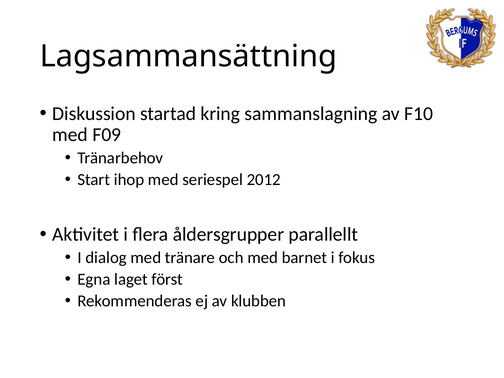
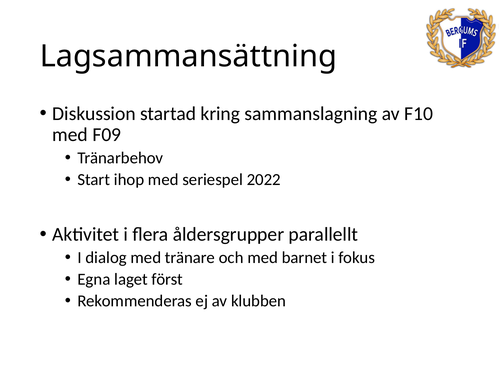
2012: 2012 -> 2022 (264, 180)
